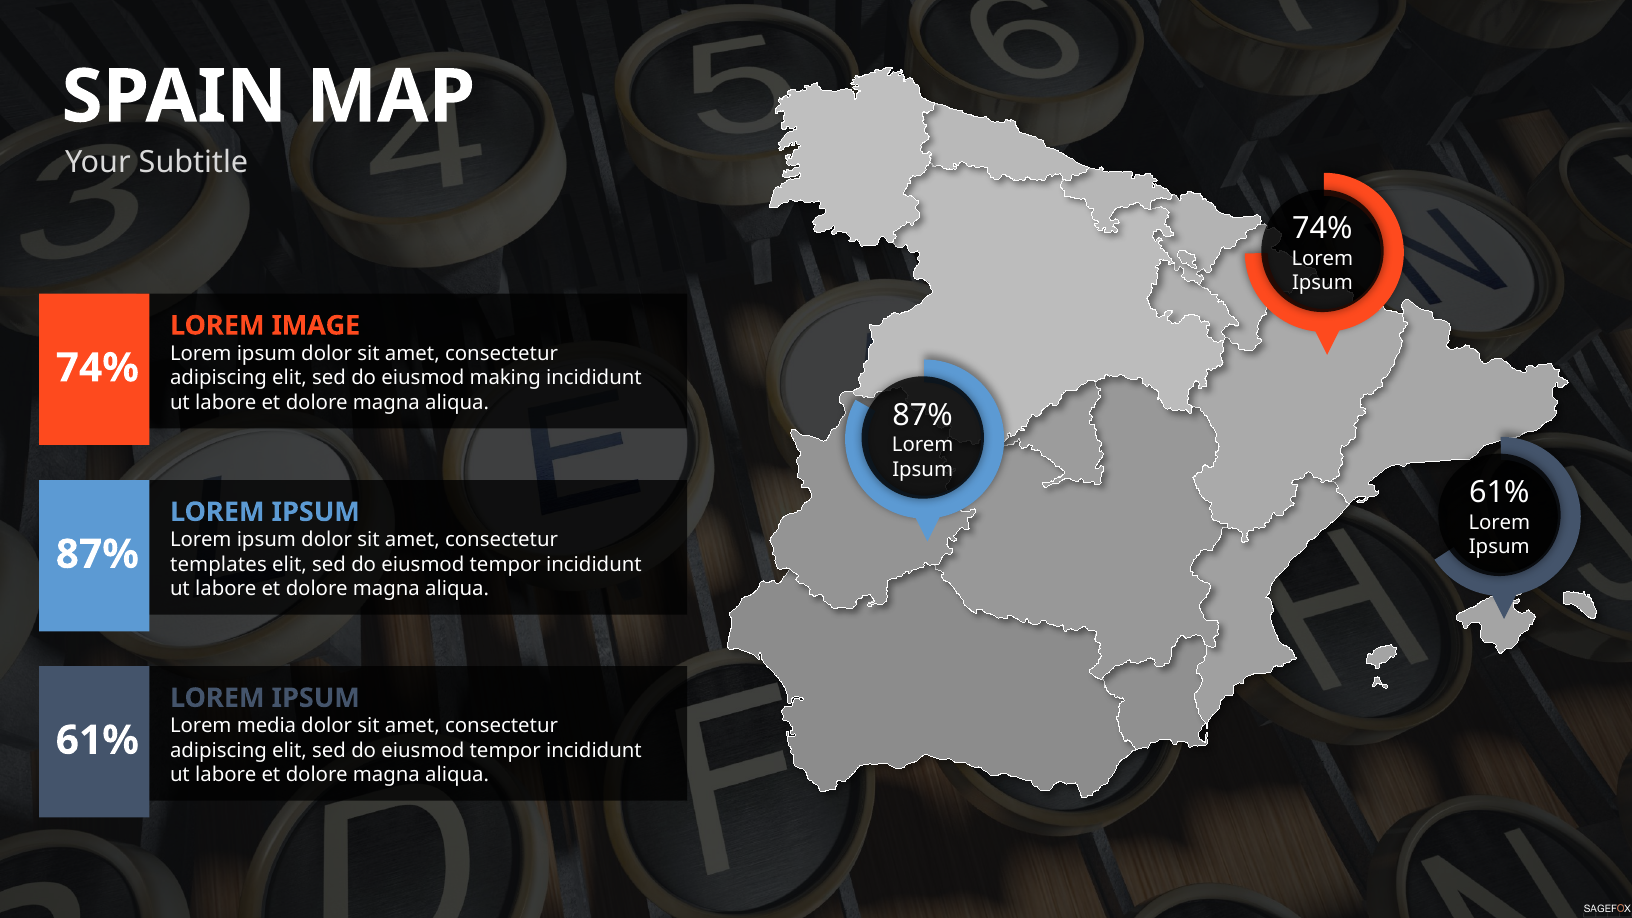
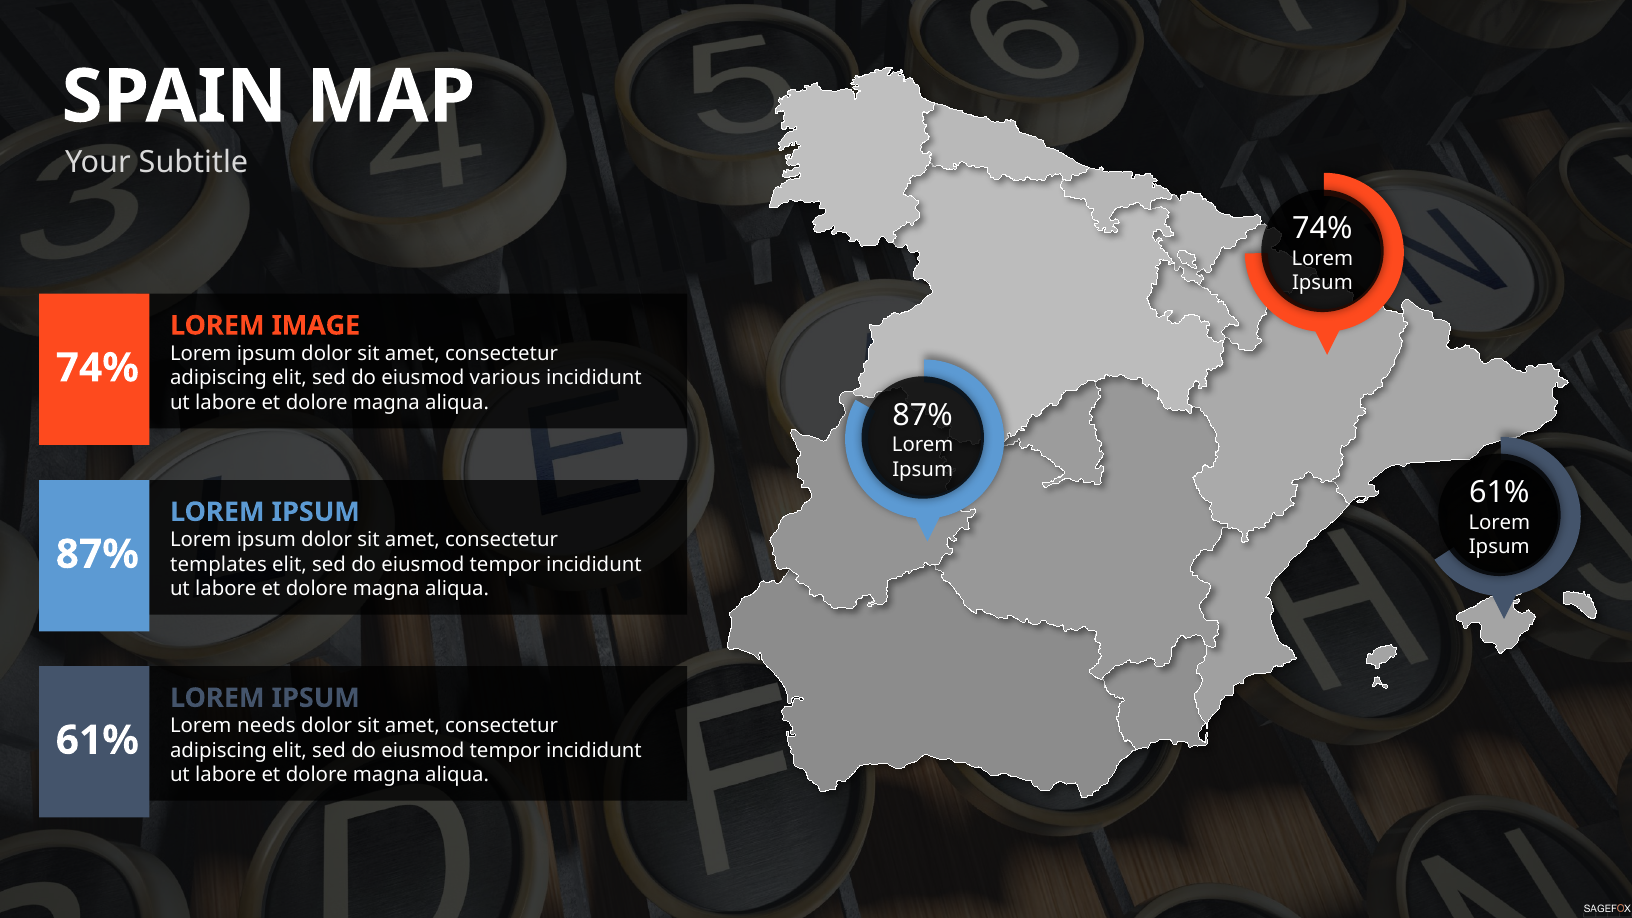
making: making -> various (505, 378)
media: media -> needs (266, 726)
